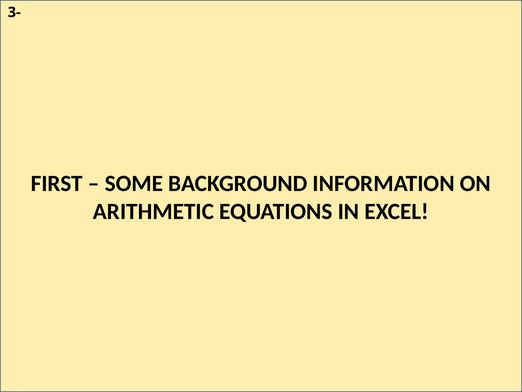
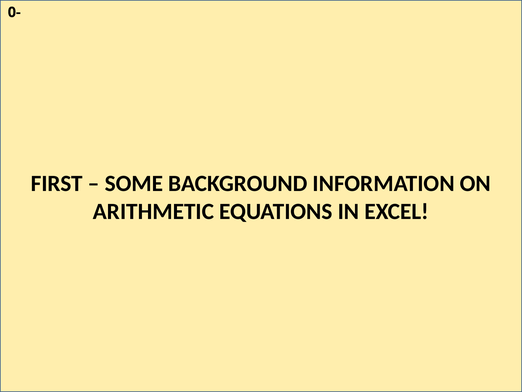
3-: 3- -> 0- (14, 12)
